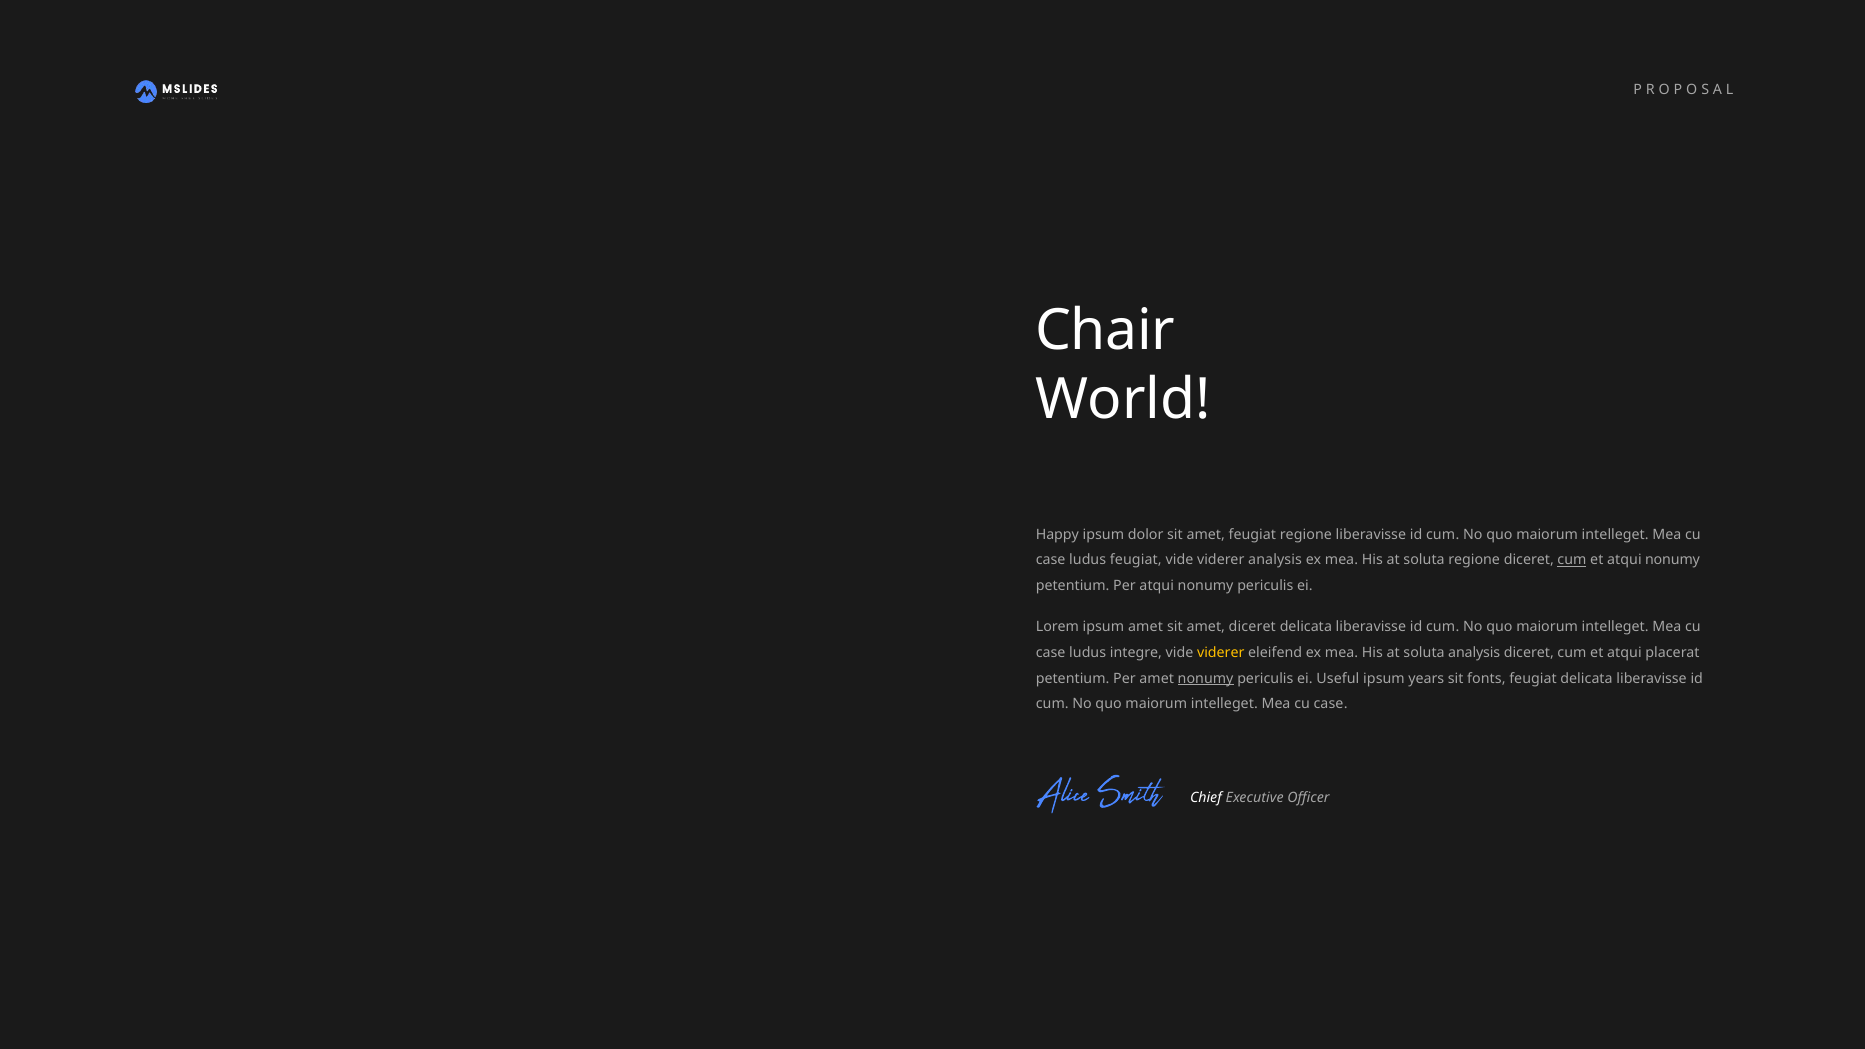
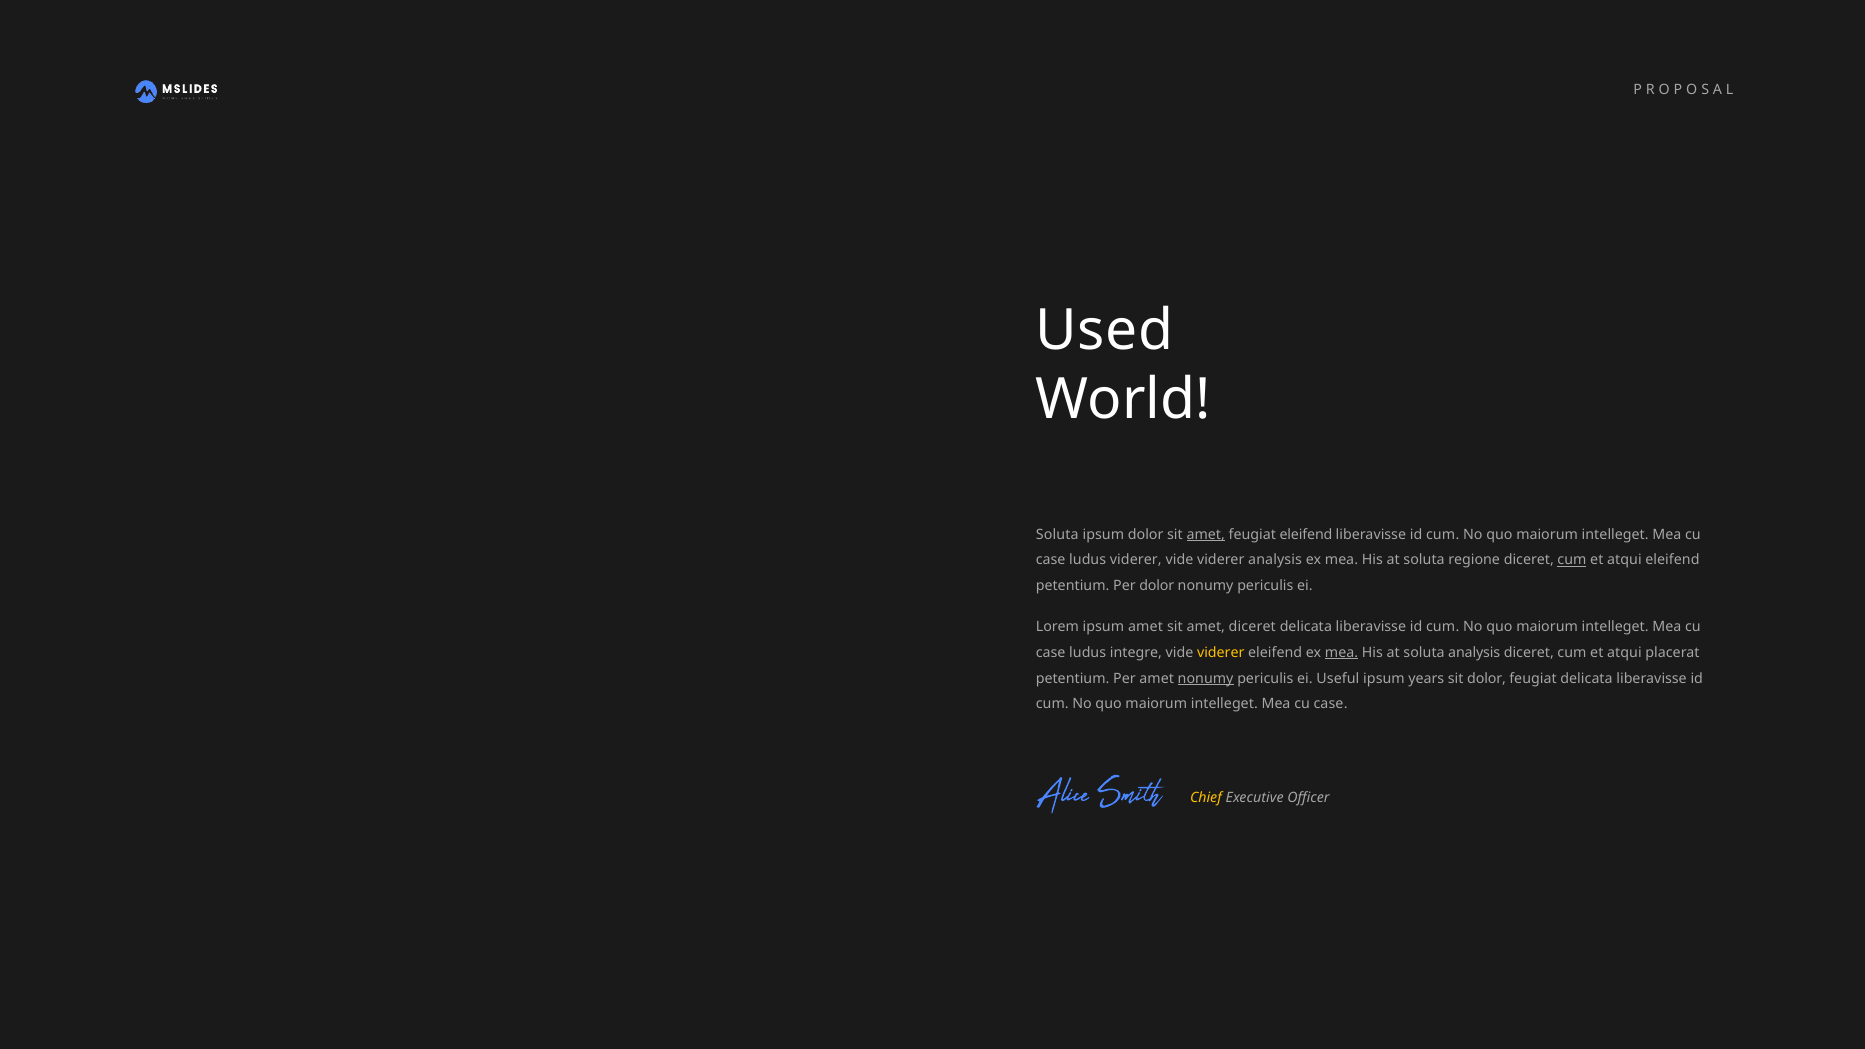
Chair: Chair -> Used (1105, 331)
Happy: Happy -> Soluta (1057, 535)
amet underline: none -> present (1206, 535)
feugiat regione: regione -> eleifend (1306, 535)
ludus feugiat: feugiat -> viderer (1136, 560)
et atqui nonumy: nonumy -> eleifend (1672, 560)
Per atqui: atqui -> dolor (1157, 586)
mea underline: none -> present (1342, 653)
sit fonts: fonts -> dolor (1487, 678)
Chief colour: white -> yellow (1206, 797)
